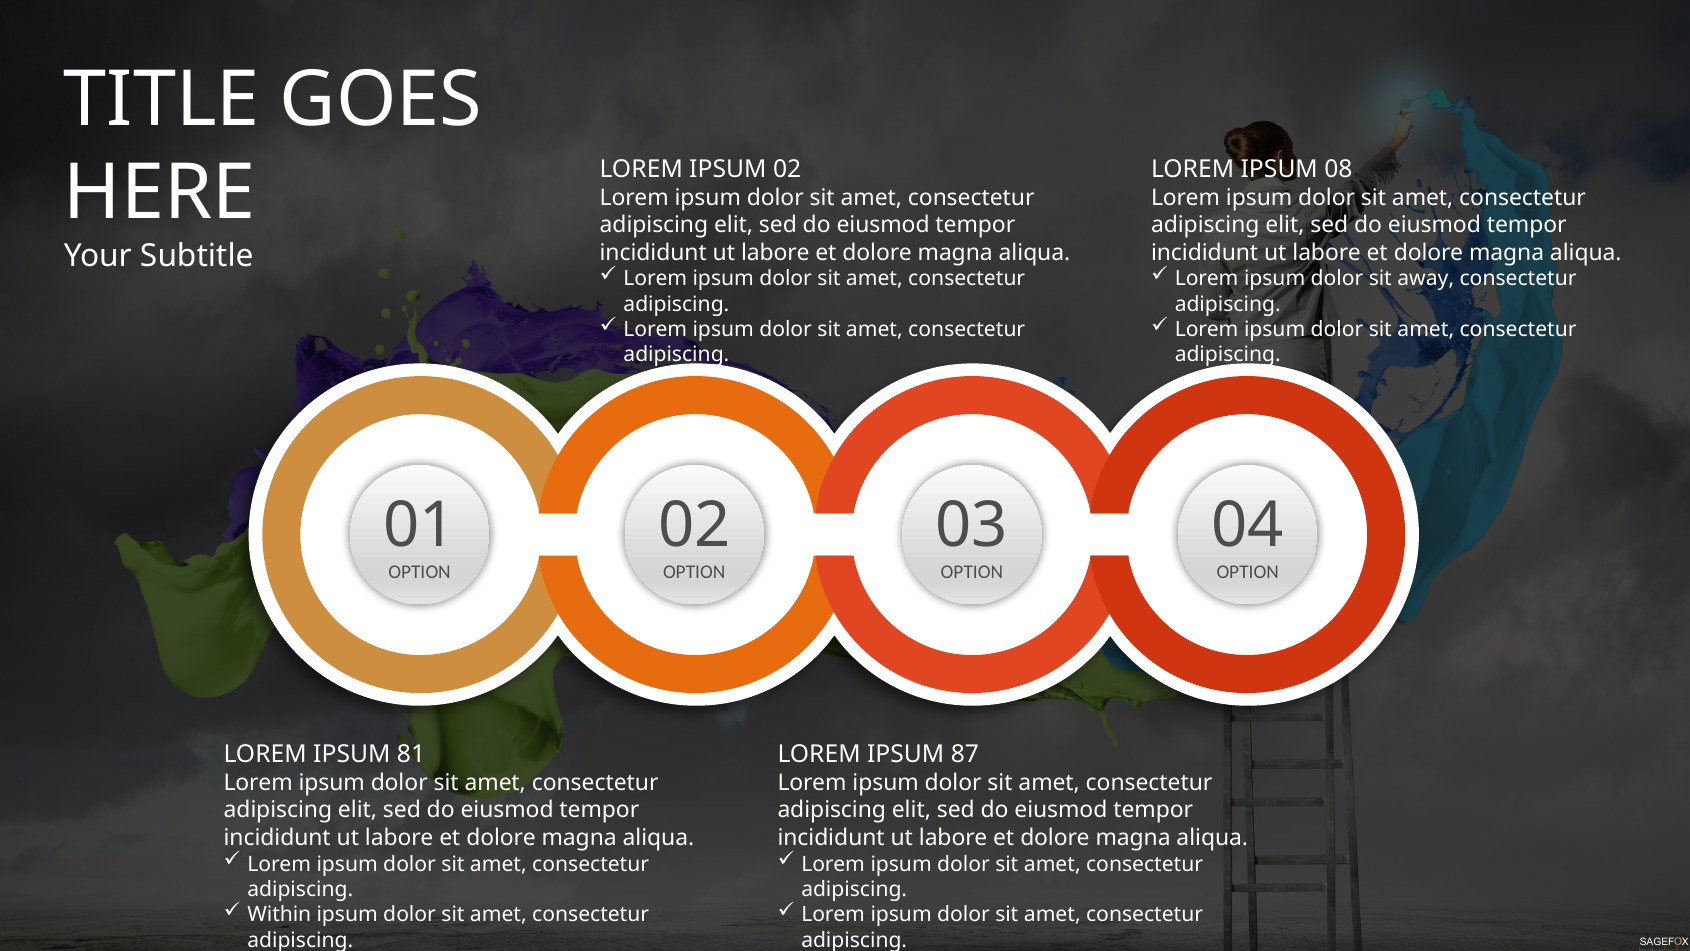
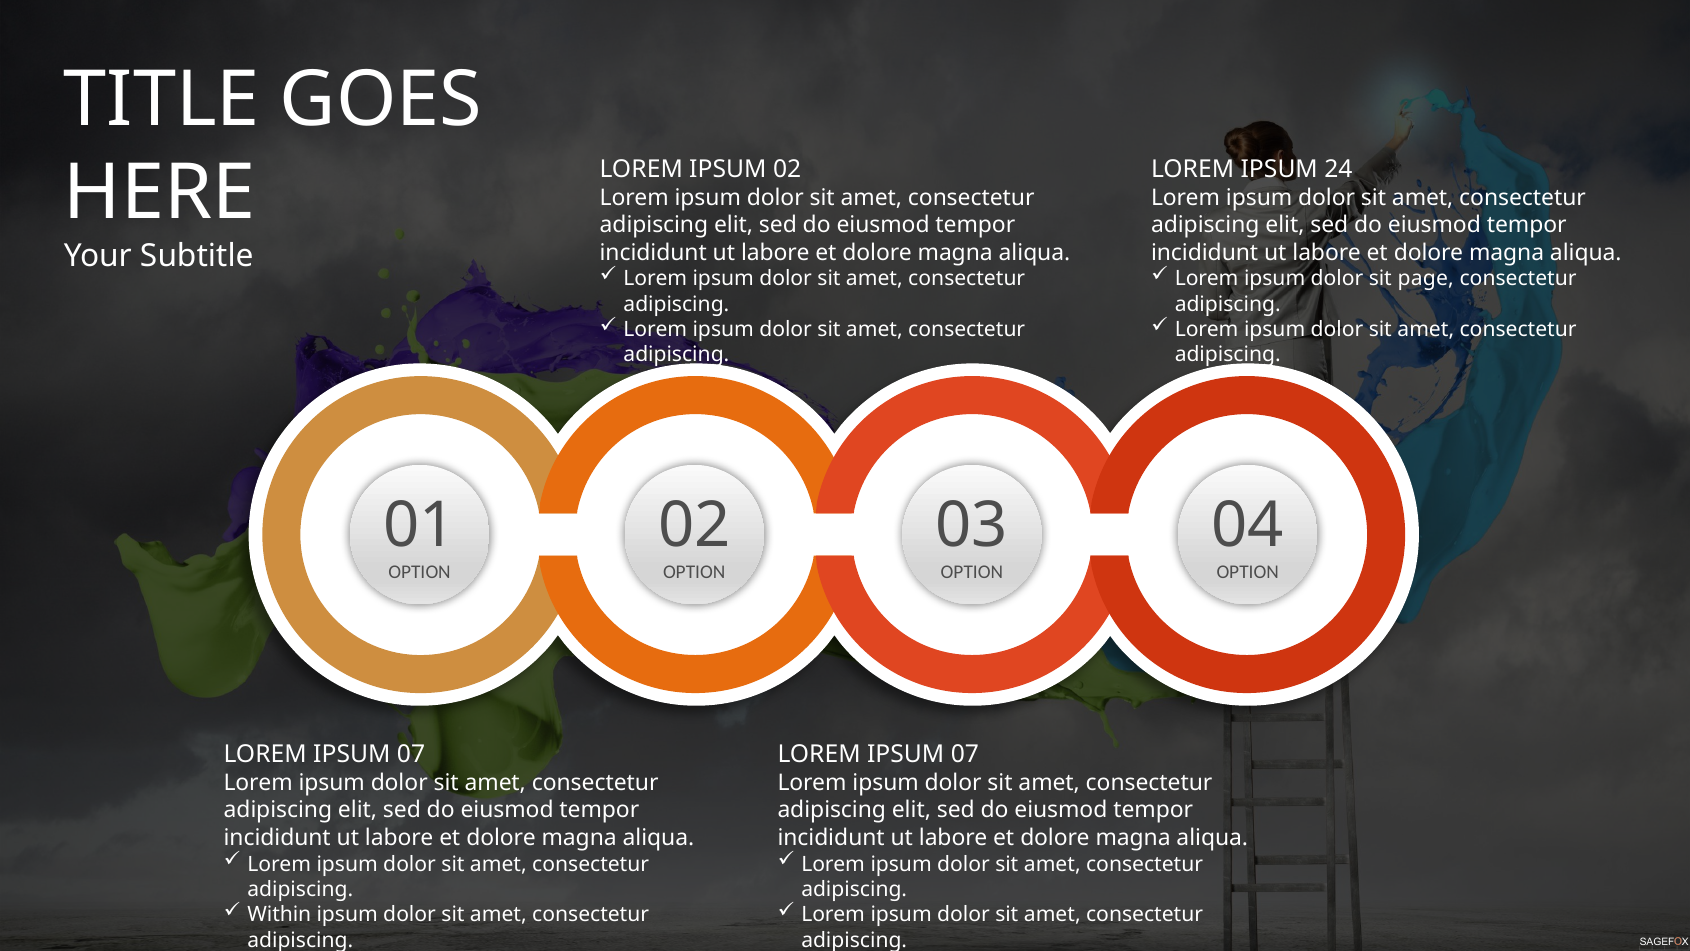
08: 08 -> 24 (1338, 169)
away: away -> page (1426, 279)
81: 81 -> 07 (411, 754)
87: 87 -> 07 (965, 754)
